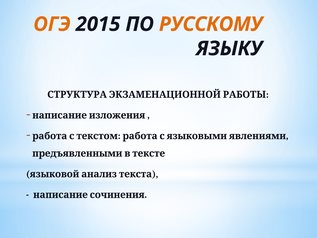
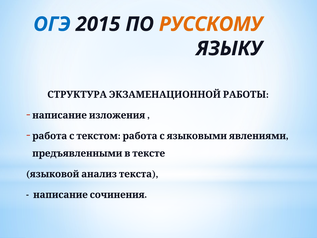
ОГЭ colour: orange -> blue (52, 24)
